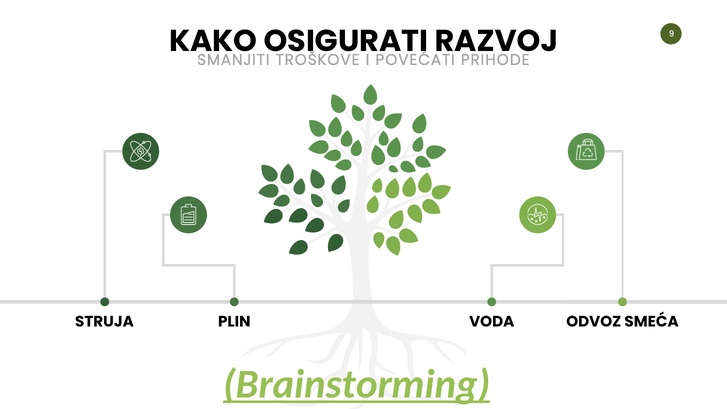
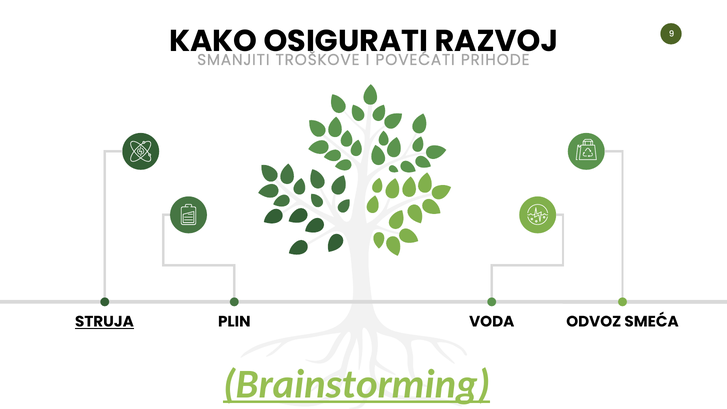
STRUJA underline: none -> present (104, 322)
